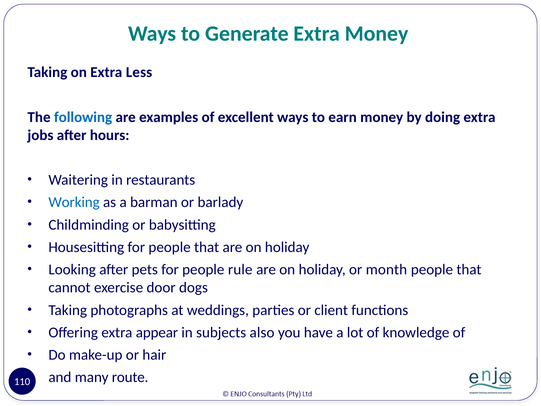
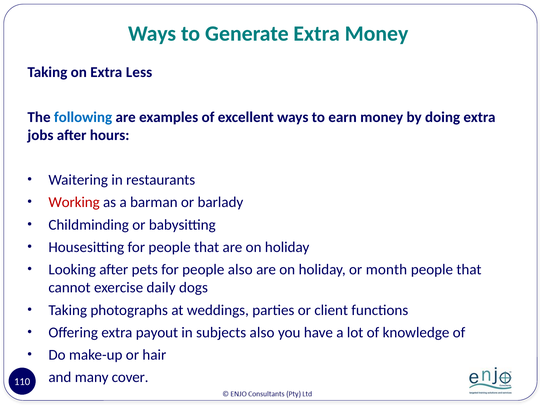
Working colour: blue -> red (74, 202)
people rule: rule -> also (240, 269)
door: door -> daily (161, 287)
appear: appear -> payout (157, 332)
route: route -> cover (130, 377)
